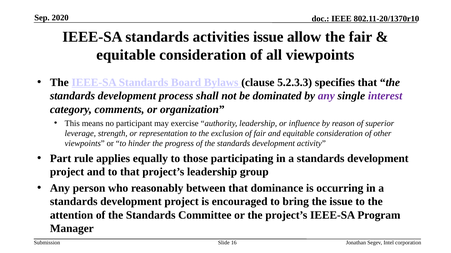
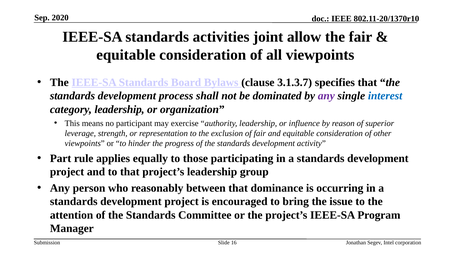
activities issue: issue -> joint (268, 37)
5.2.3.3: 5.2.3.3 -> 3.1.3.7 (295, 83)
interest colour: purple -> blue (385, 96)
category comments: comments -> leadership (120, 110)
